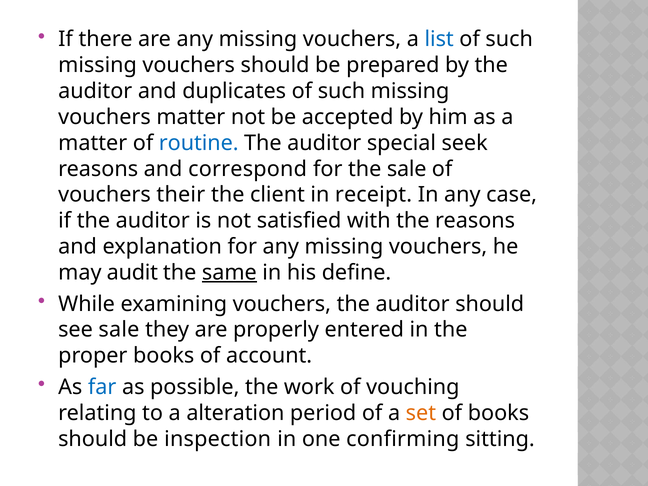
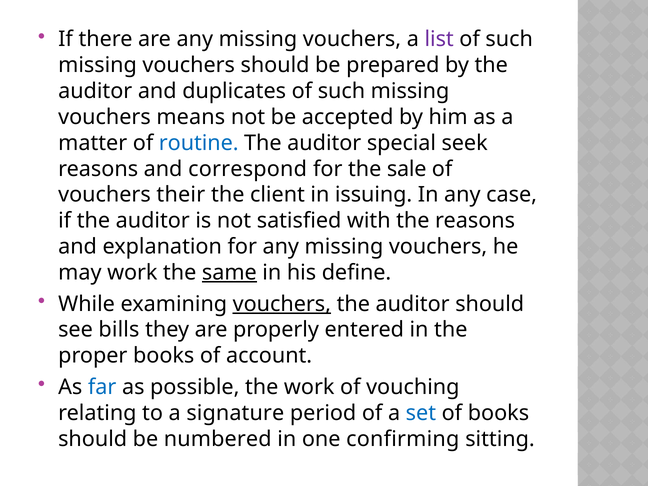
list colour: blue -> purple (439, 39)
vouchers matter: matter -> means (191, 117)
receipt: receipt -> issuing (374, 195)
may audit: audit -> work (132, 273)
vouchers underline: none -> present (282, 304)
see sale: sale -> bills (119, 330)
alteration: alteration -> signature (235, 413)
set colour: orange -> blue (421, 413)
inspection: inspection -> numbered (218, 439)
